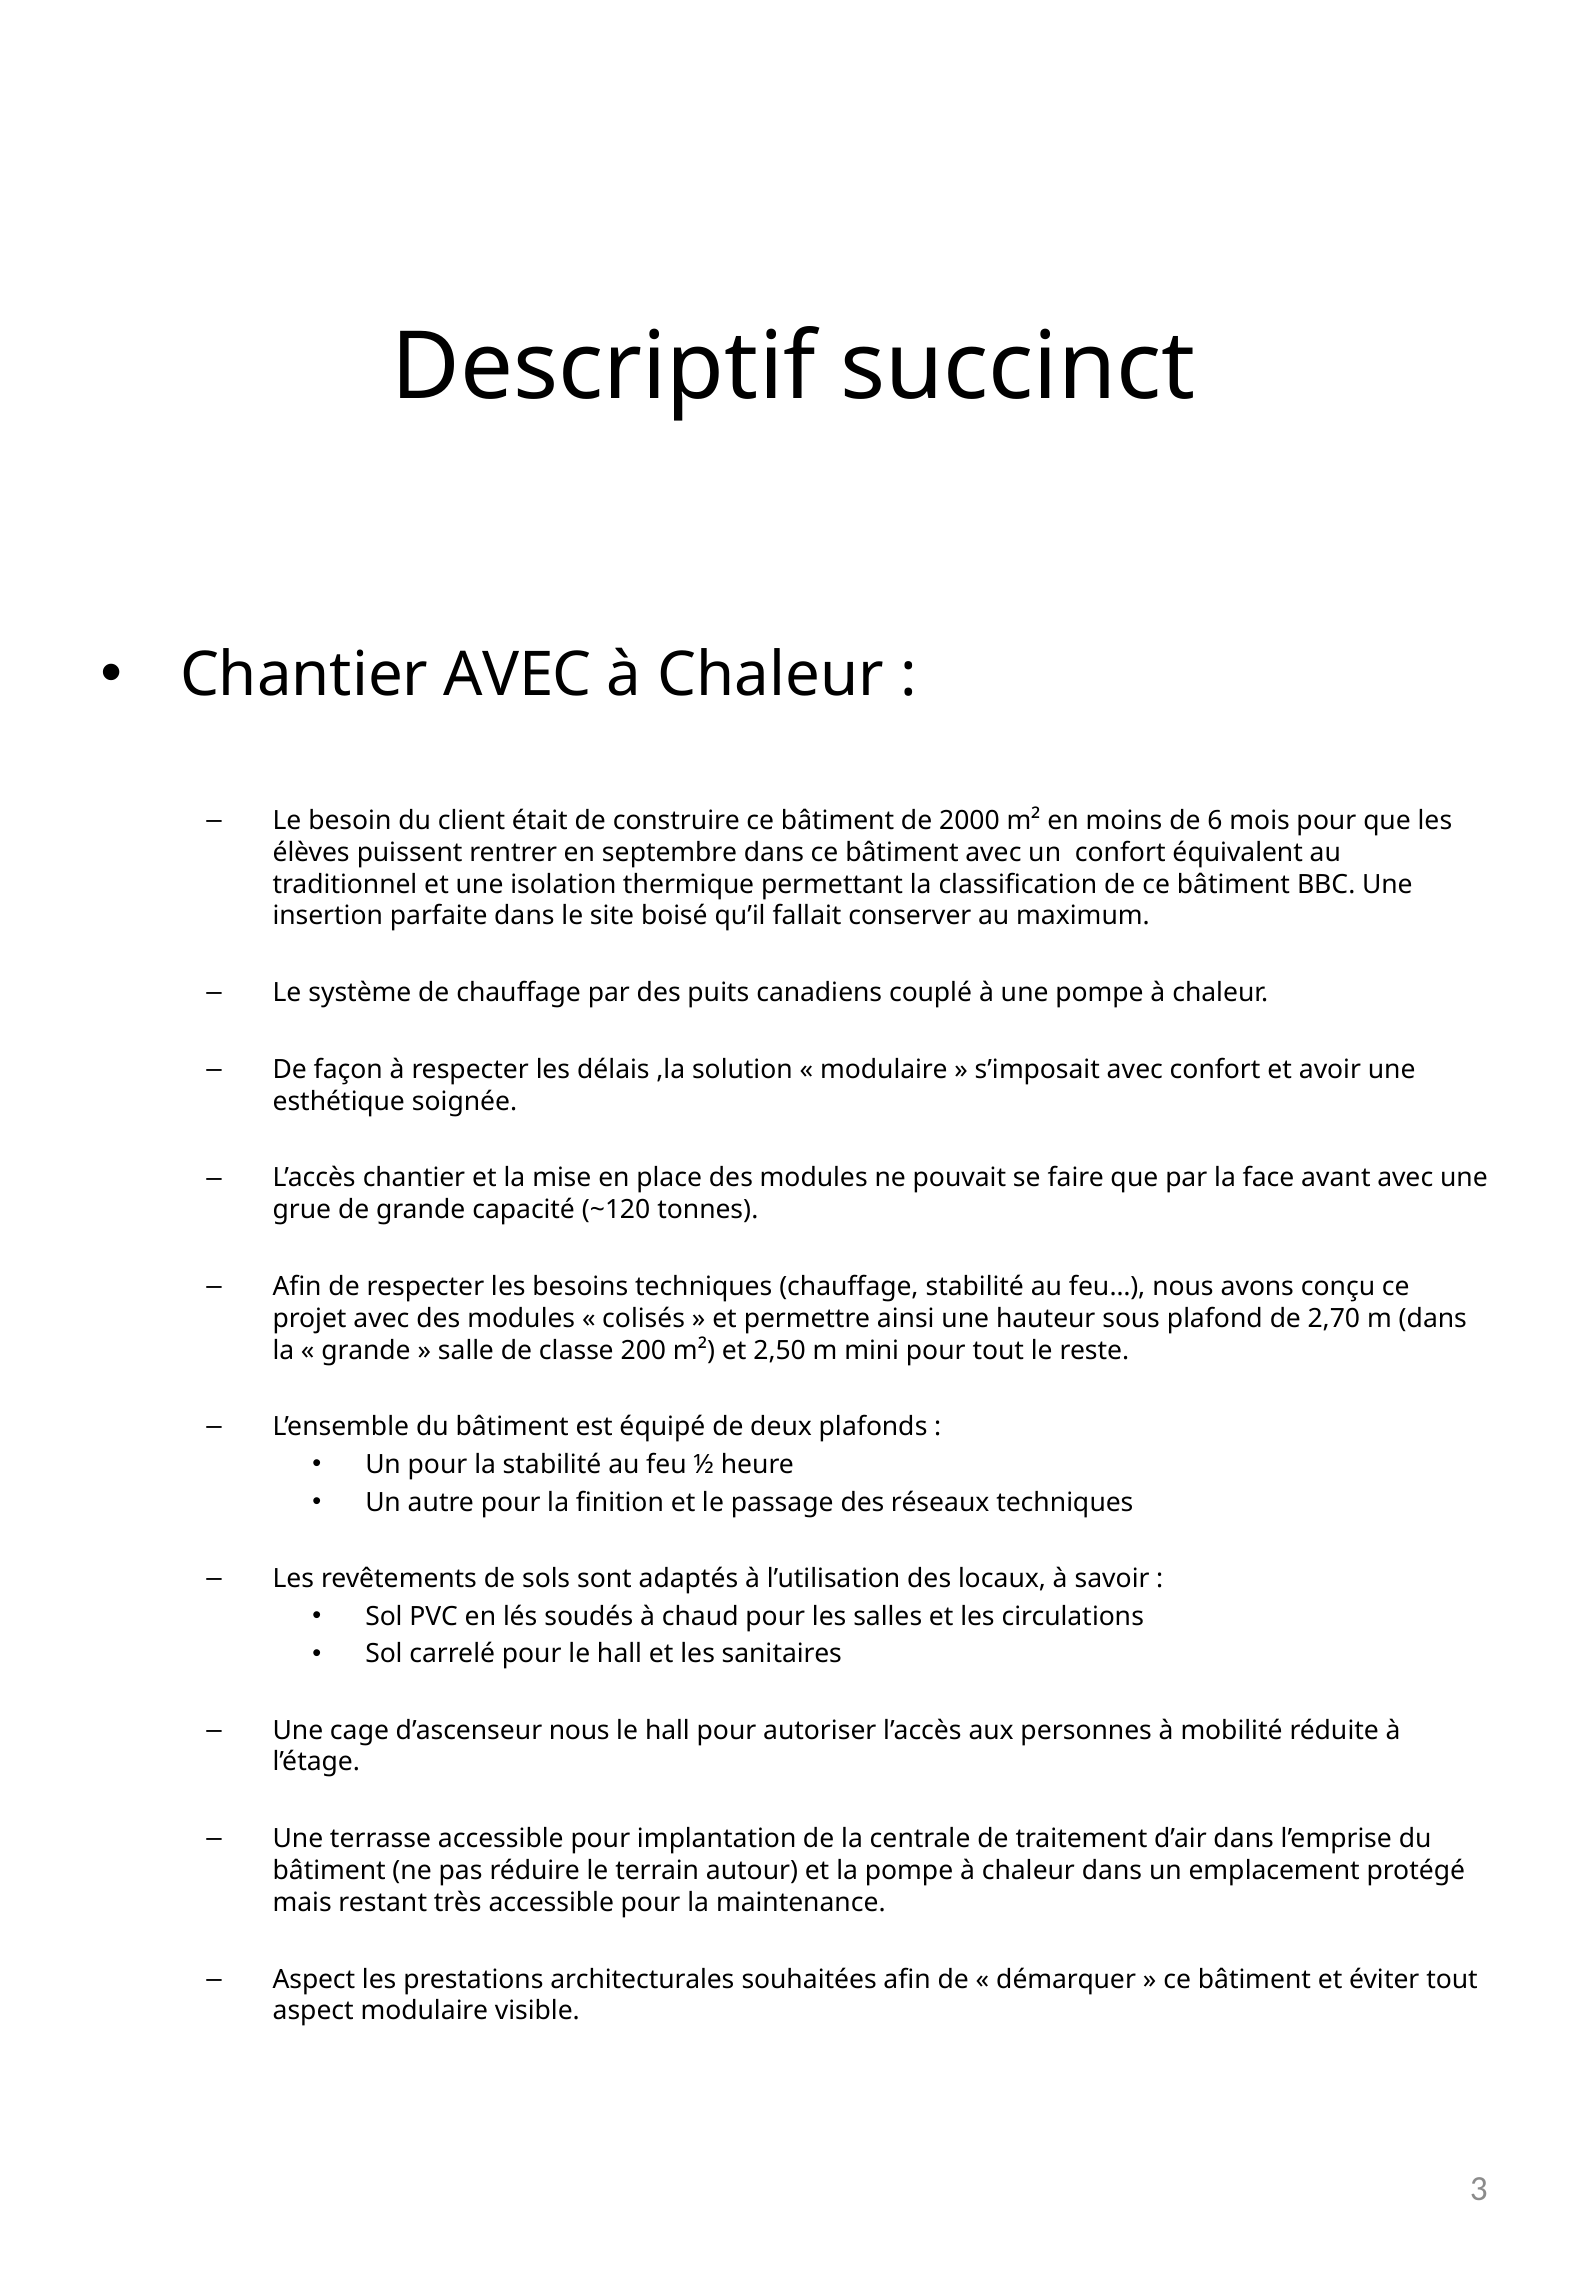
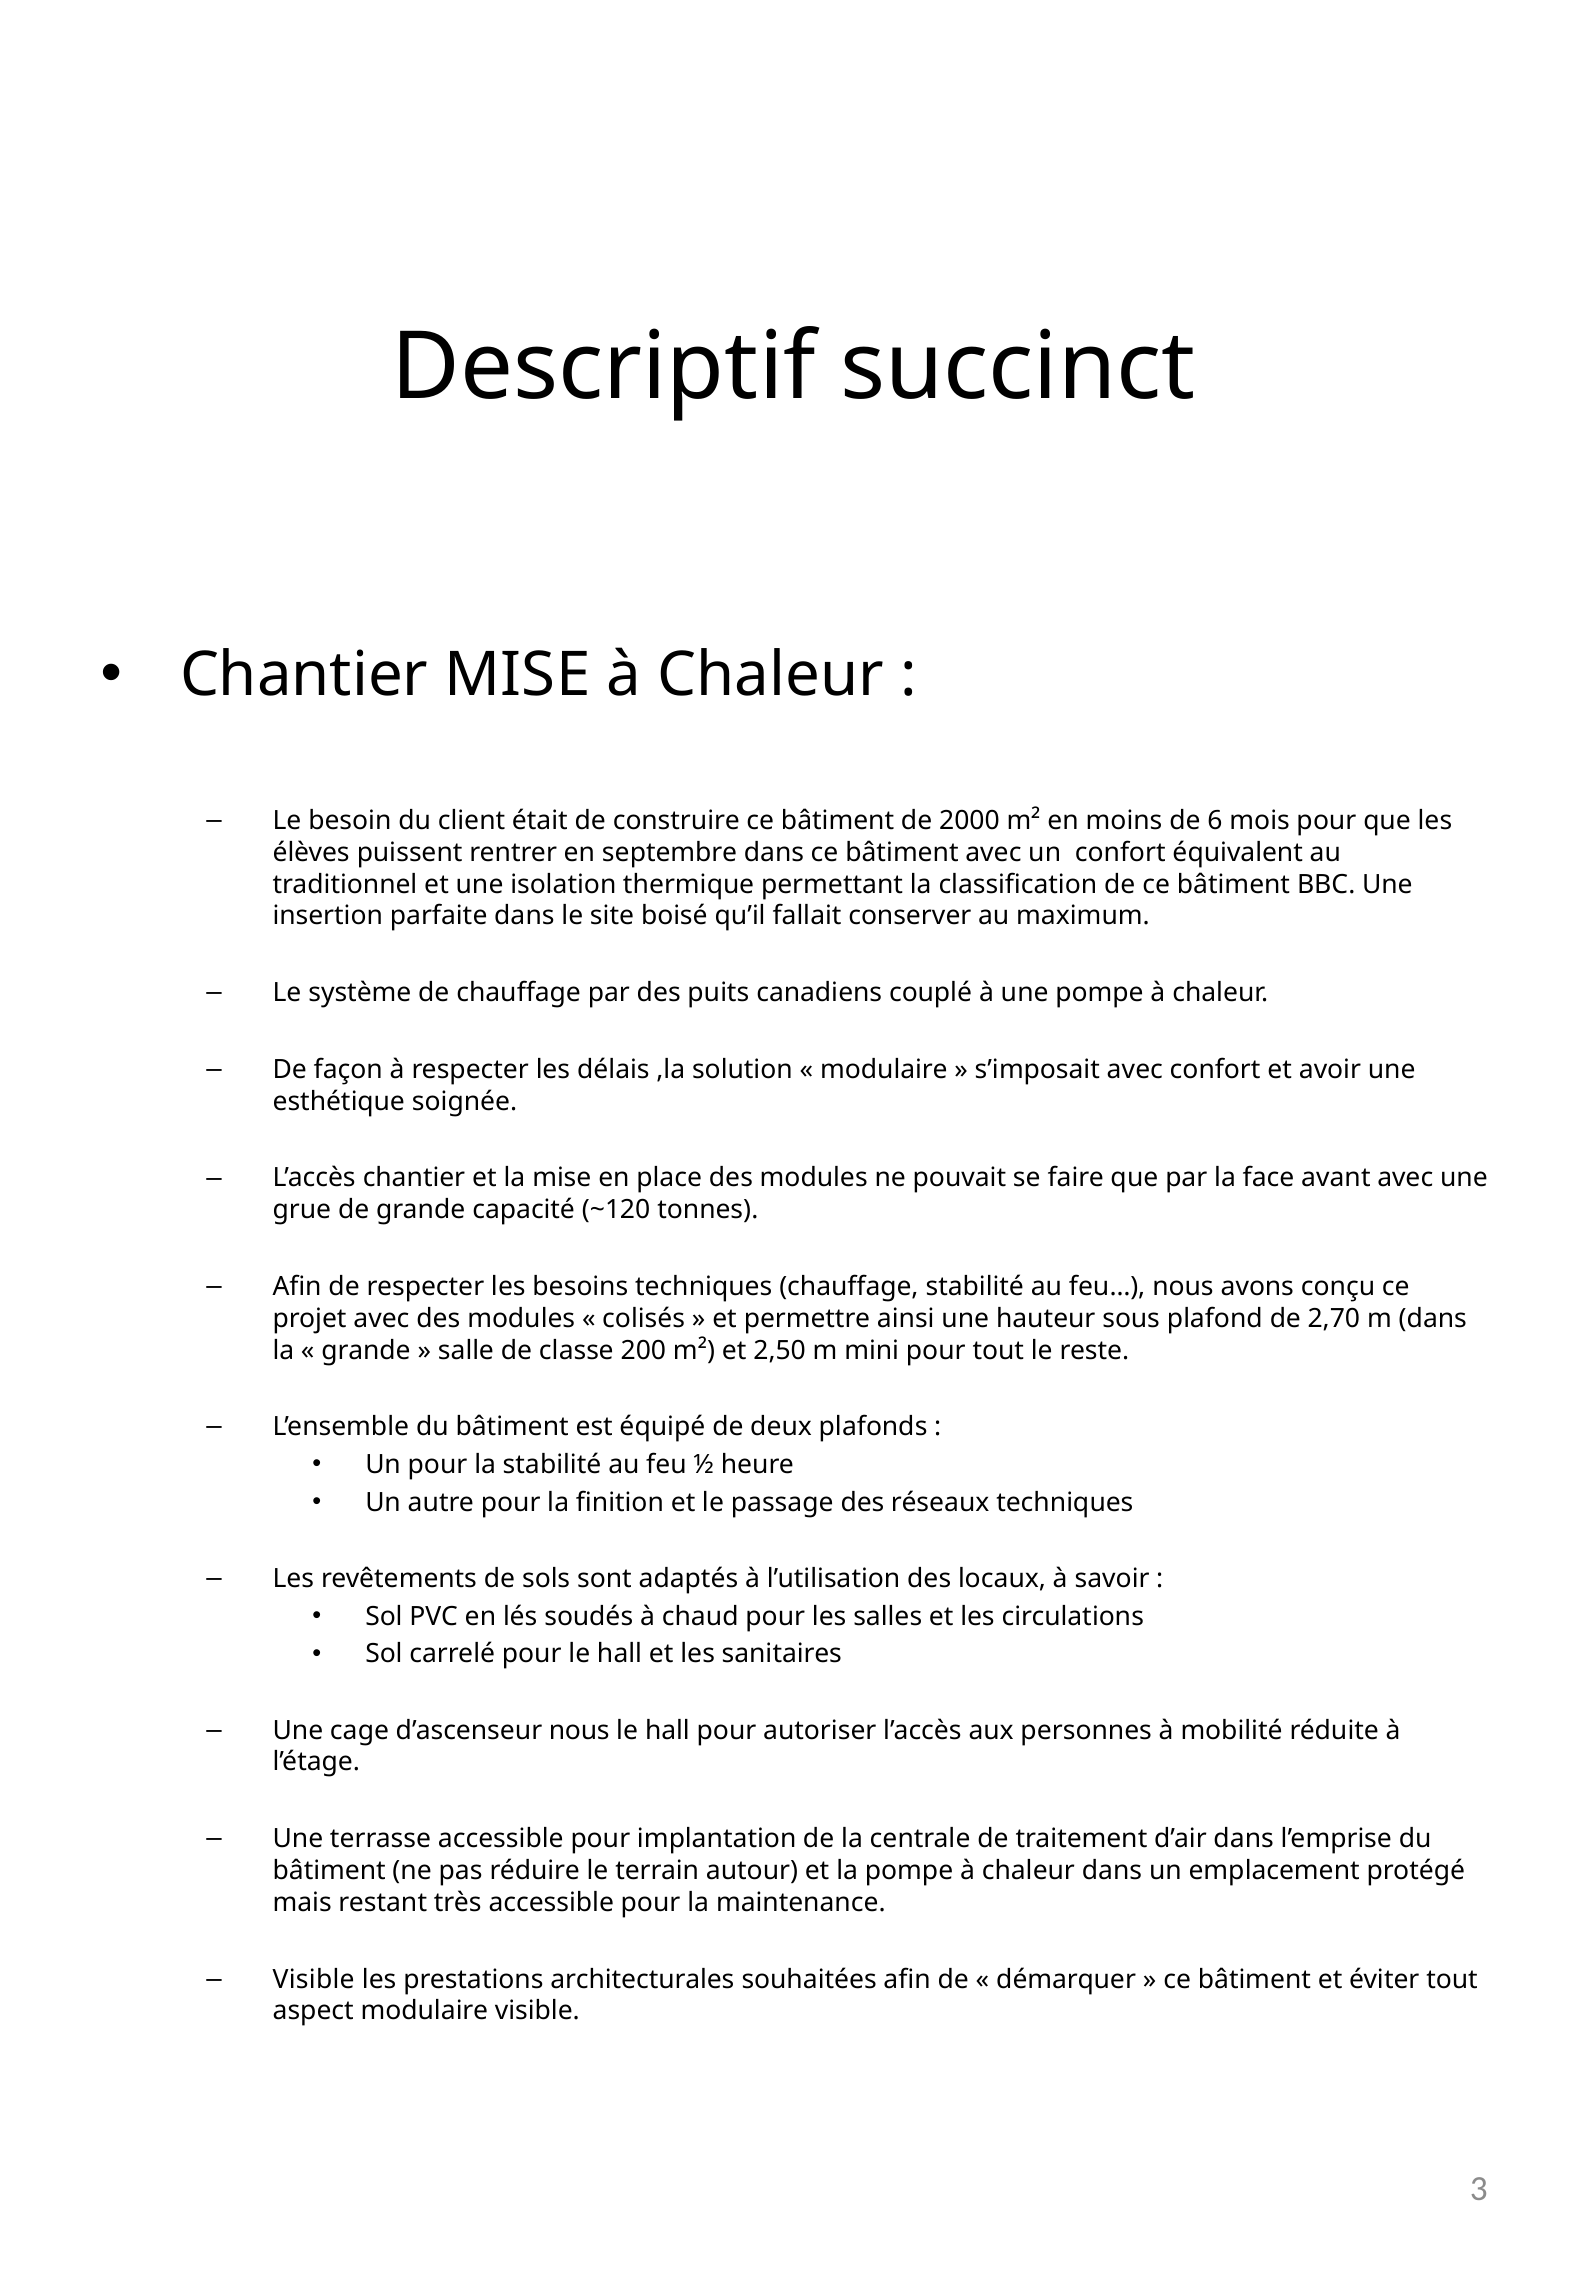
Chantier AVEC: AVEC -> MISE (517, 675)
Aspect: Aspect -> Visible (314, 1979)
